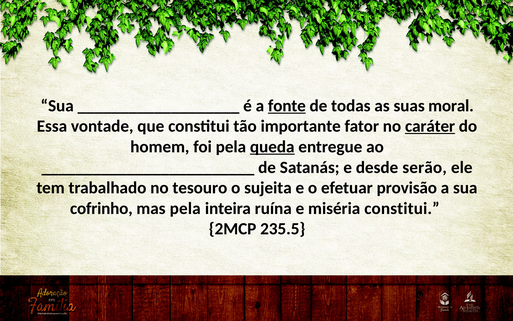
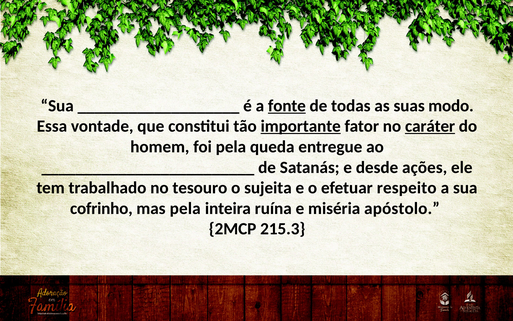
moral: moral -> modo (451, 106)
importante underline: none -> present (301, 126)
queda underline: present -> none (272, 147)
serão: serão -> ações (425, 167)
provisão: provisão -> respeito (407, 188)
miséria constitui: constitui -> apóstolo (402, 208)
235.5: 235.5 -> 215.3 (283, 229)
